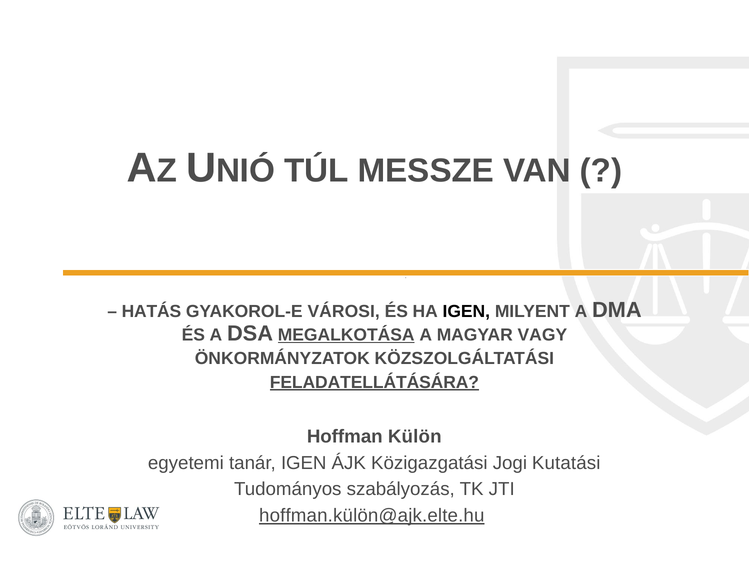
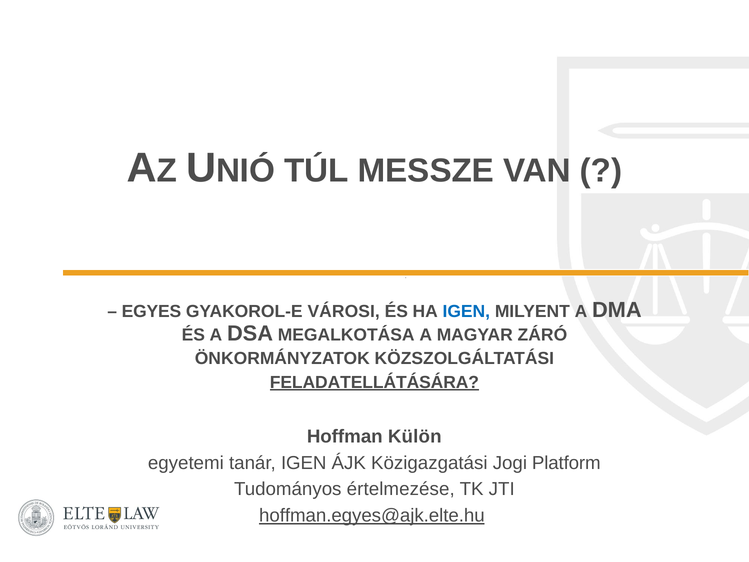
HATÁS: HATÁS -> EGYES (151, 311)
IGEN colour: black -> blue (466, 311)
MEGALKOTÁSA underline: present -> none (346, 335)
VAGY: VAGY -> ZÁRÓ (542, 335)
Kutatási: Kutatási -> Platform (566, 463)
szabályozás: szabályozás -> értelmezése (401, 489)
hoffman.külön@ajk.elte.hu: hoffman.külön@ajk.elte.hu -> hoffman.egyes@ajk.elte.hu (372, 515)
